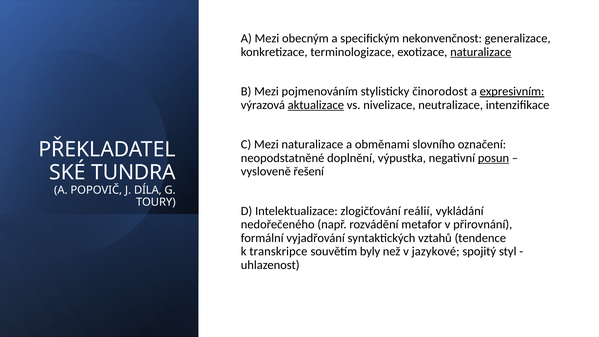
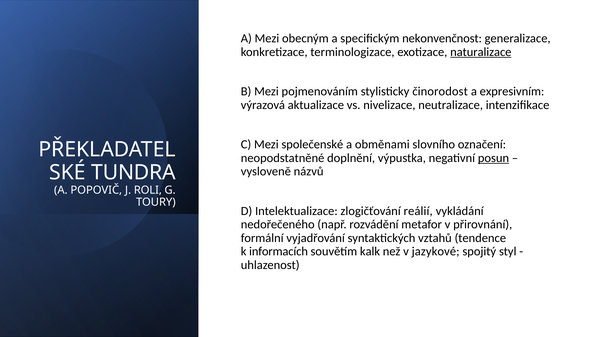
expresivním underline: present -> none (512, 91)
aktualizace underline: present -> none (316, 105)
Mezi naturalizace: naturalizace -> společenské (312, 144)
řešení: řešení -> názvů (309, 171)
DÍLA: DÍLA -> ROLI (148, 190)
transkripce: transkripce -> informacích (279, 251)
byly: byly -> kalk (370, 251)
